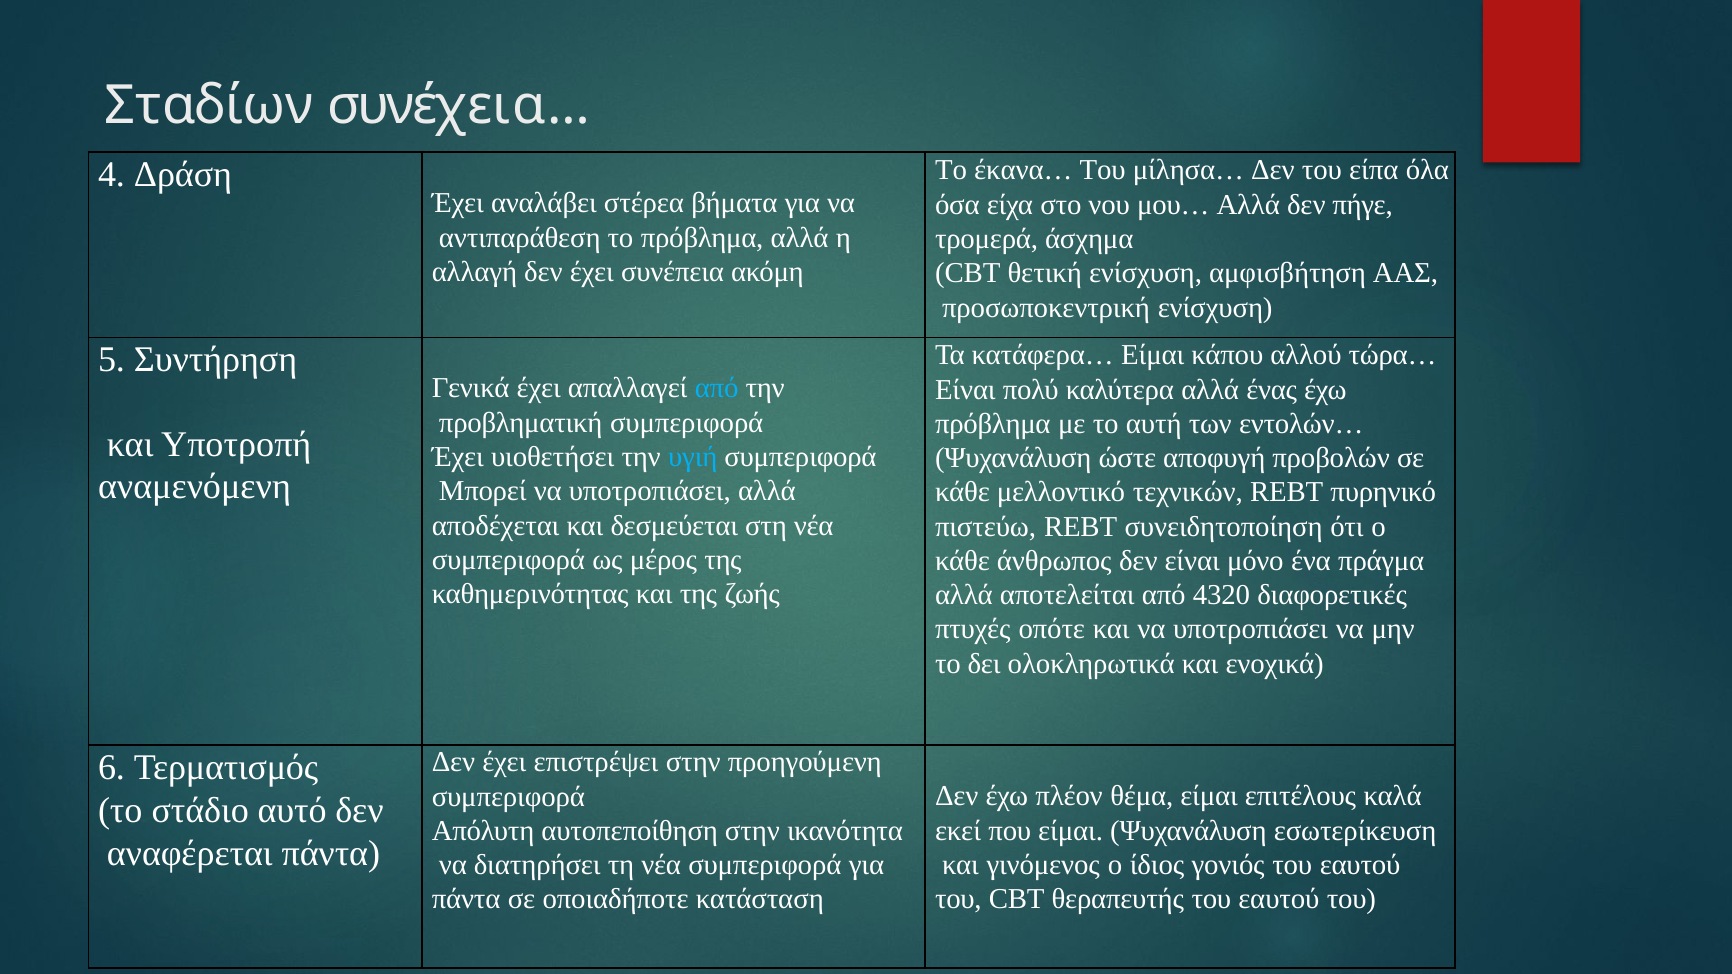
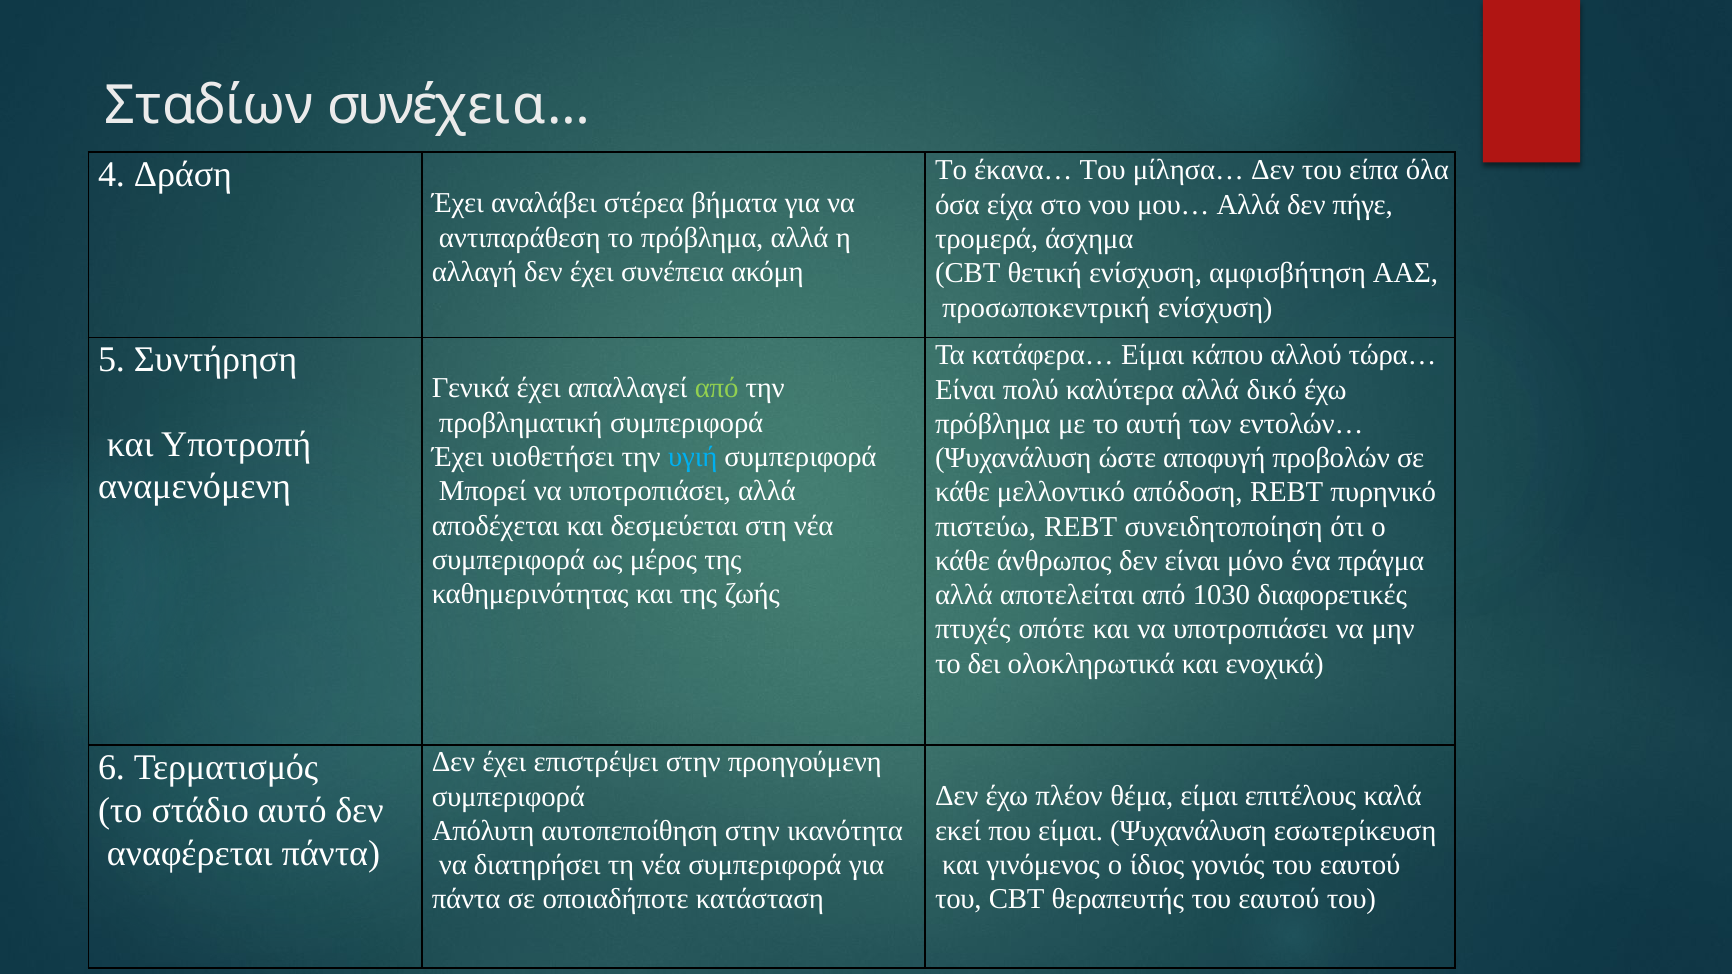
από colour: light blue -> light green (717, 389)
ένας: ένας -> δικό (1272, 390)
τεχνικών: τεχνικών -> απόδοση (1188, 493)
4320: 4320 -> 1030 (1221, 595)
